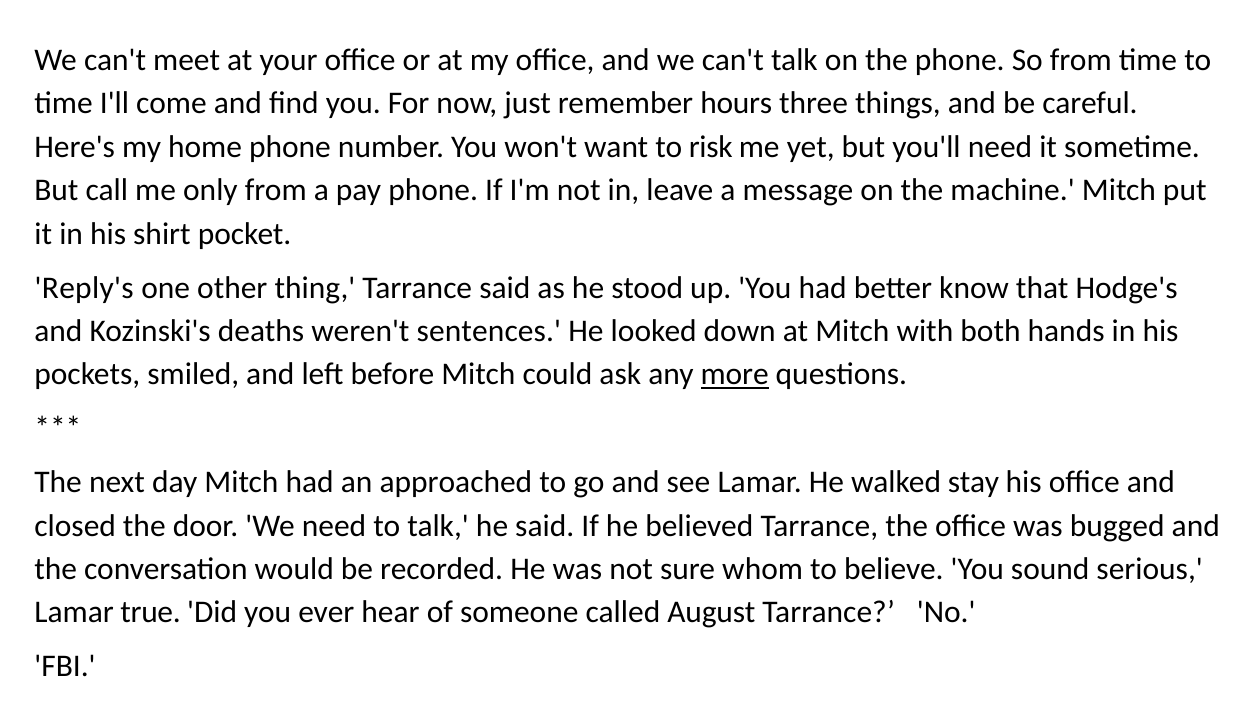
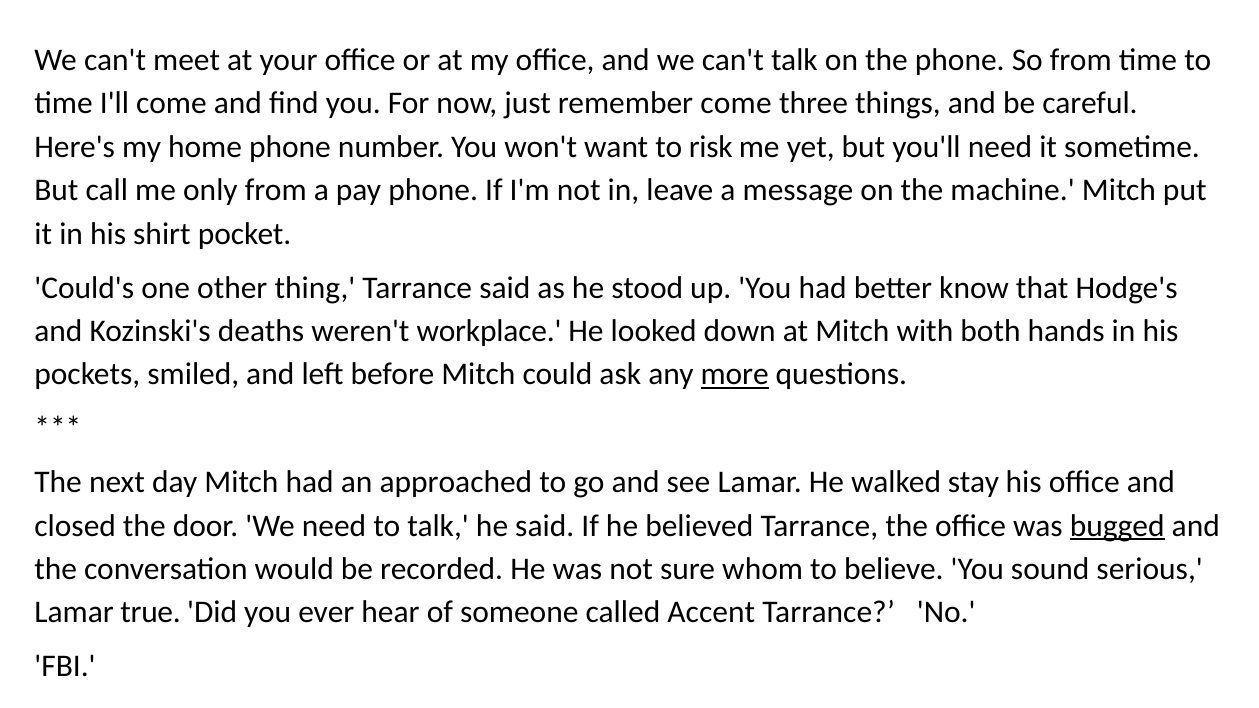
remember hours: hours -> come (736, 104)
Reply's: Reply's -> Could's (84, 288)
sentences: sentences -> workplace (489, 331)
bugged underline: none -> present (1117, 526)
August: August -> Accent (711, 613)
